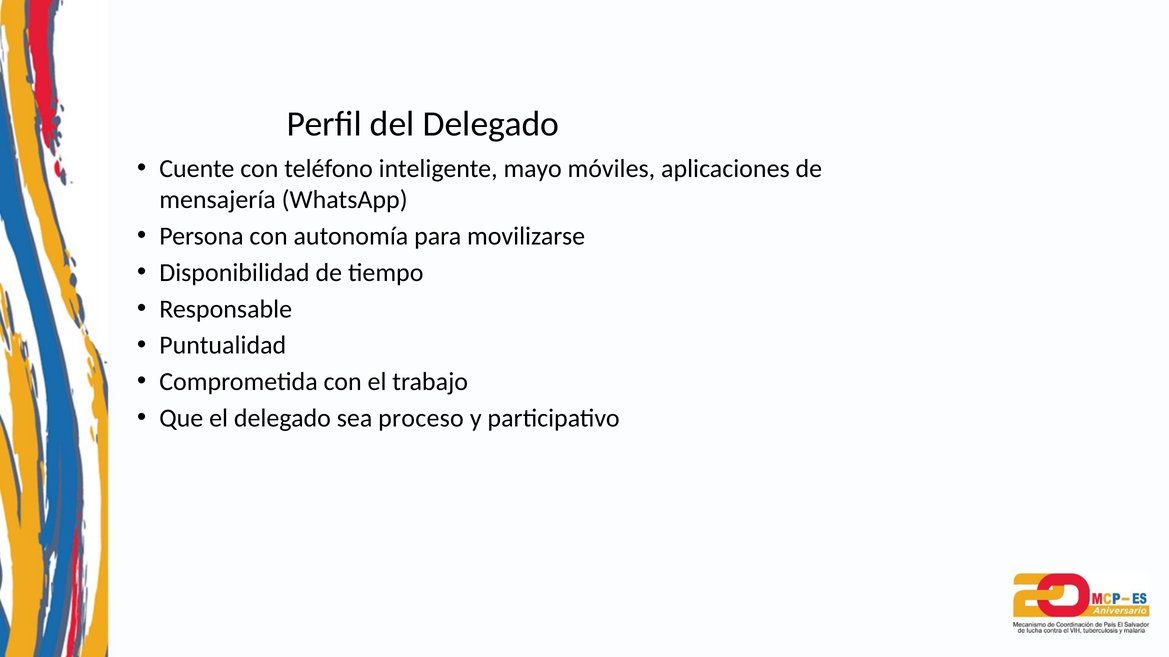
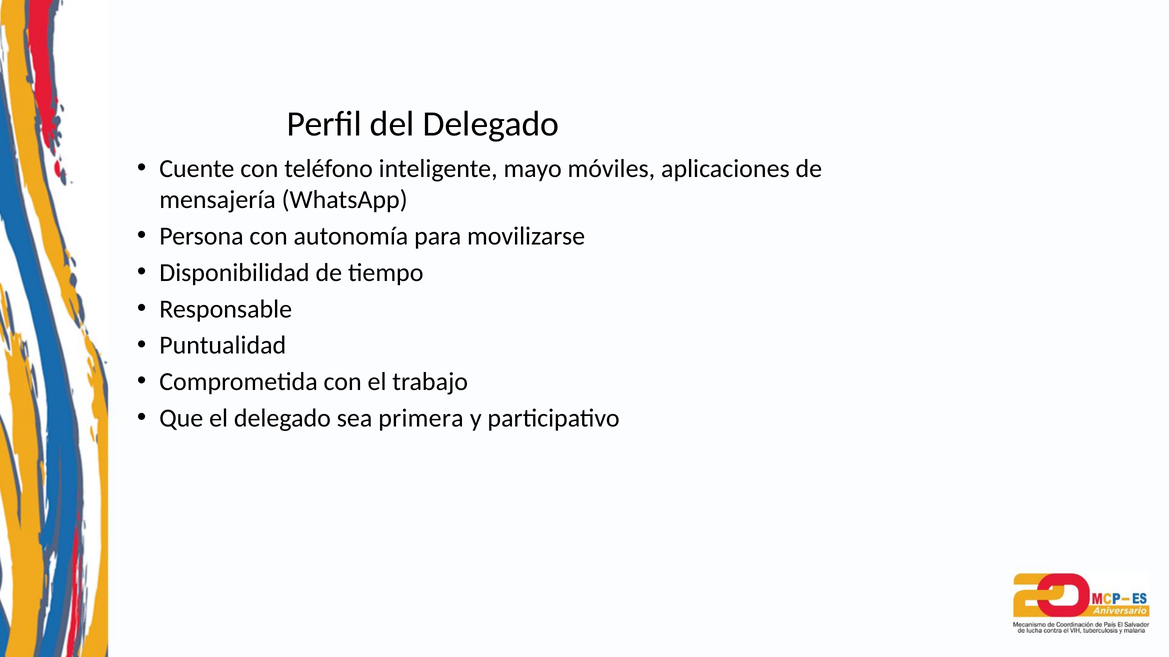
proceso: proceso -> primera (421, 418)
